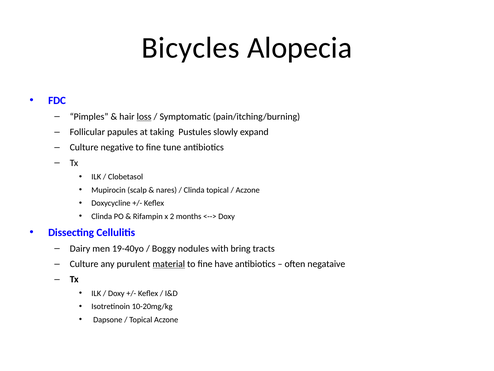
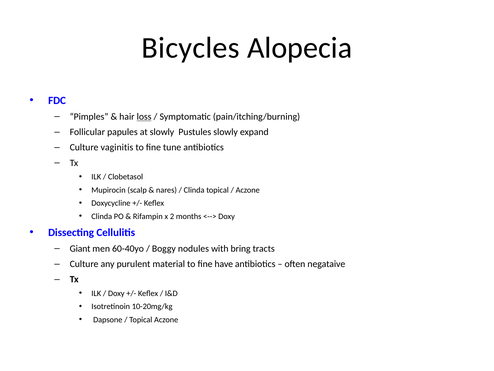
at taking: taking -> slowly (162, 132)
negative: negative -> vaginitis (117, 147)
Dairy: Dairy -> Giant (80, 248)
19-40yo: 19-40yo -> 60-40yo (128, 248)
material underline: present -> none (169, 264)
